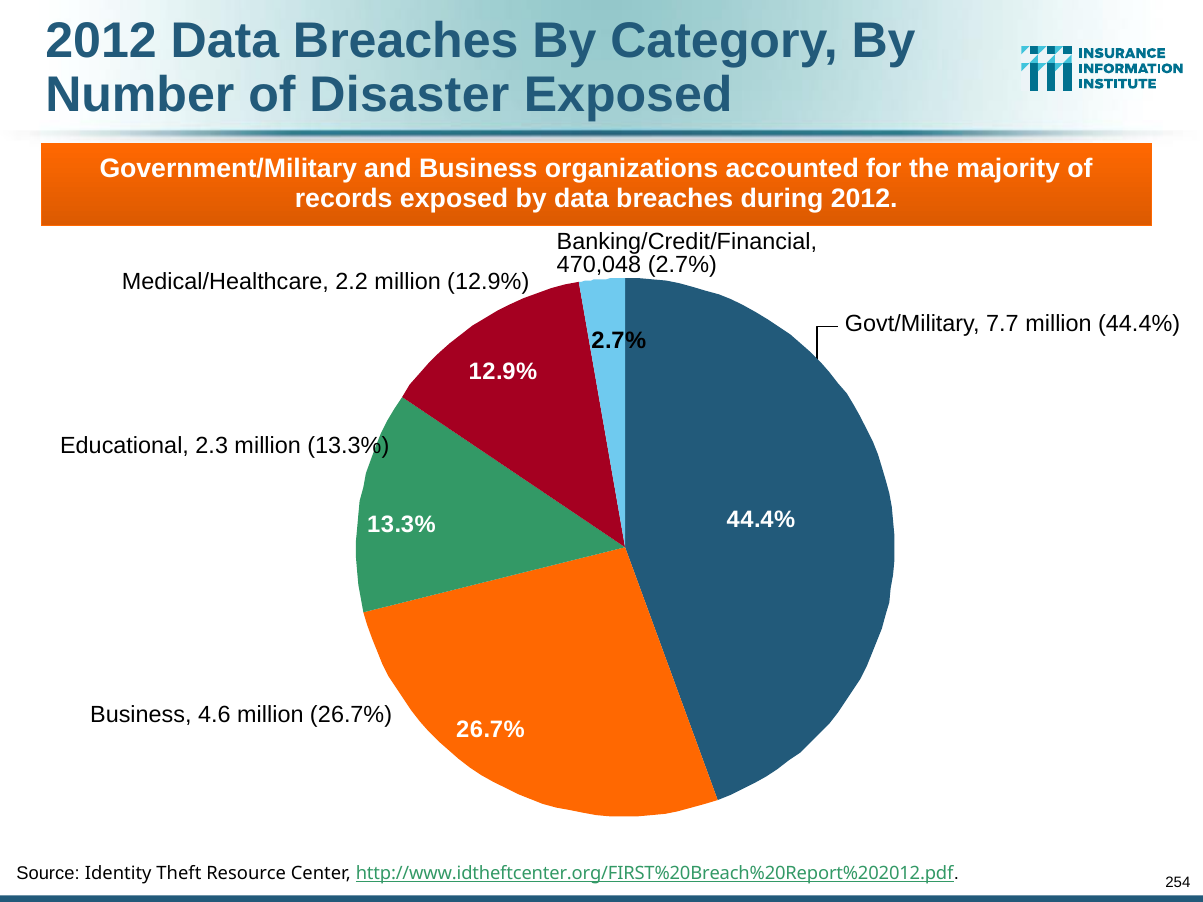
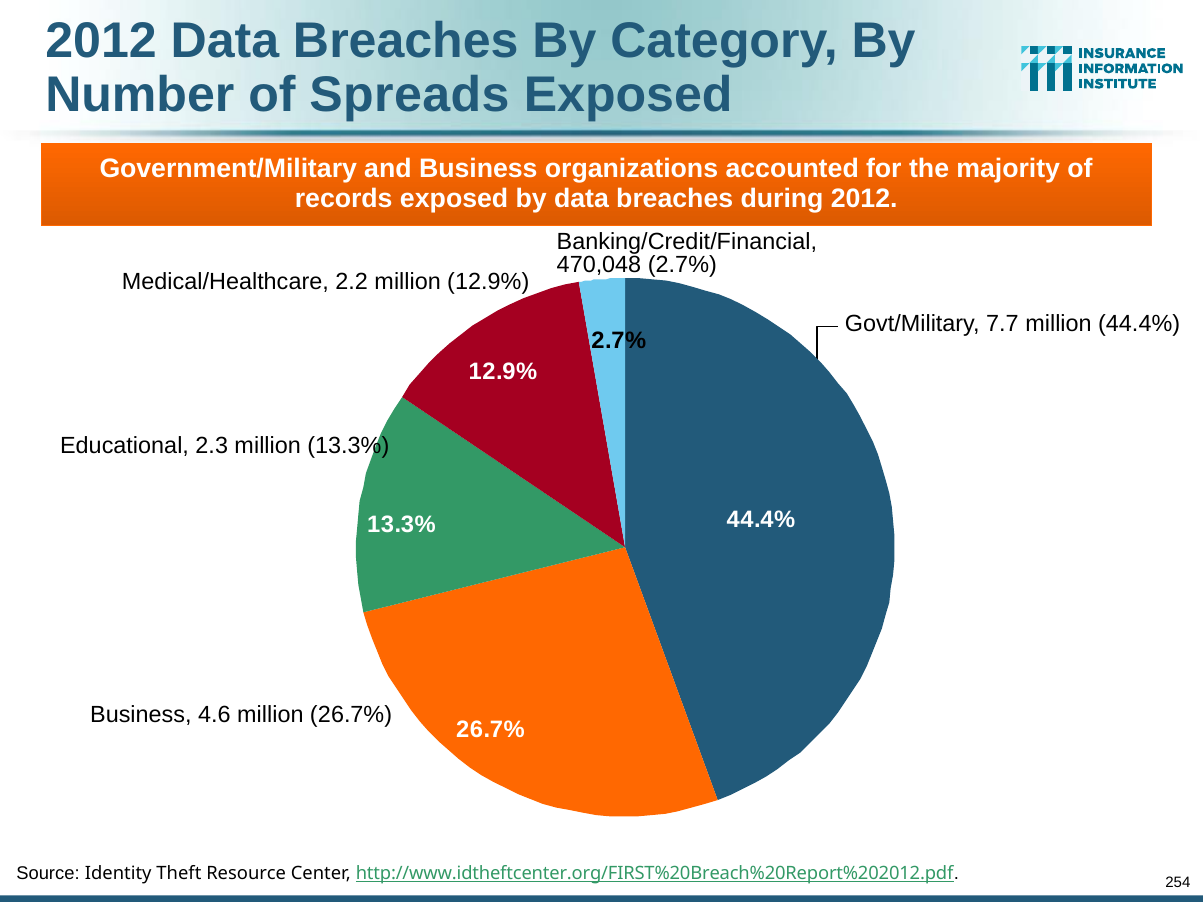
Disaster: Disaster -> Spreads (409, 95)
